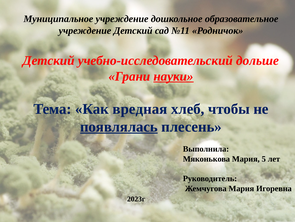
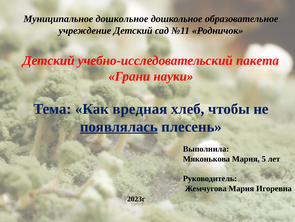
Муниципальное учреждение: учреждение -> дошкольное (122, 19)
дольше: дольше -> пакета (258, 60)
науки underline: present -> none (174, 76)
